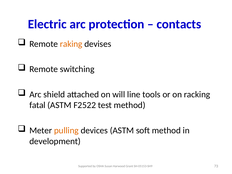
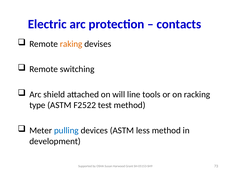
fatal: fatal -> type (37, 105)
pulling colour: orange -> blue (66, 130)
soft: soft -> less (143, 130)
